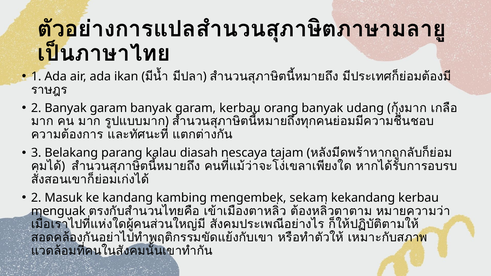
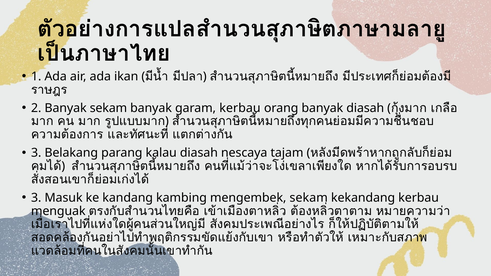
2 Banyak garam: garam -> sekam (108, 108)
banyak udang: udang -> diasah (365, 108)
2: 2 -> 3 (36, 198)
